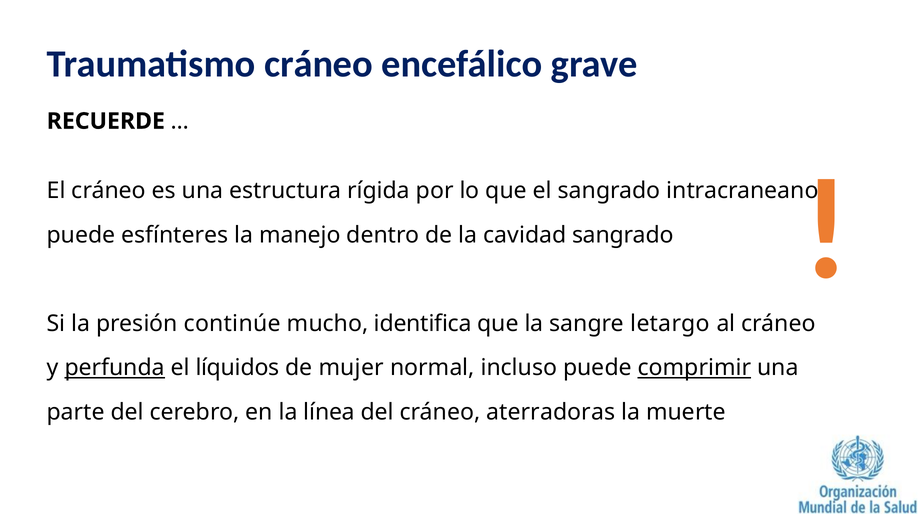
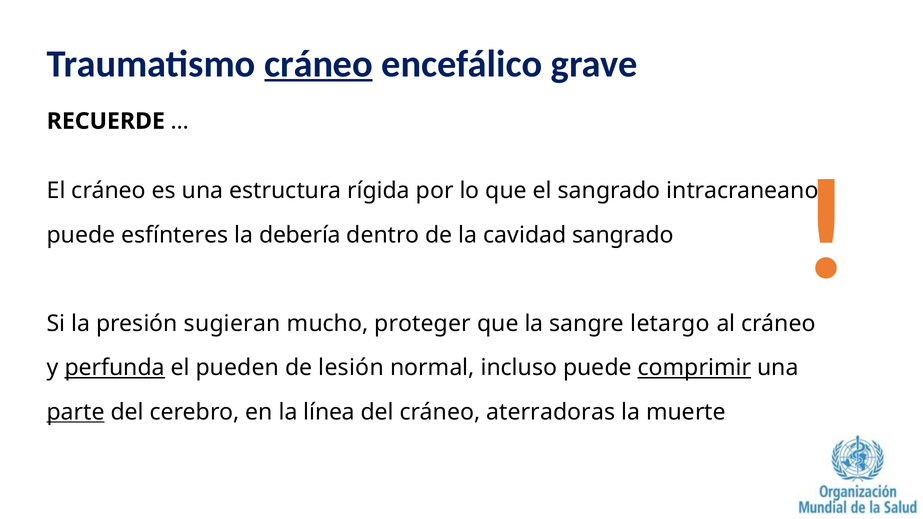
cráneo underline: none -> present (319, 64)
manejo: manejo -> debería (300, 235)
continúe: continúe -> sugieran (232, 324)
identifica: identifica -> proteger (423, 324)
líquidos: líquidos -> pueden (237, 368)
mujer: mujer -> lesión (351, 368)
parte underline: none -> present (76, 412)
